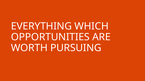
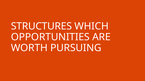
EVERYTHING: EVERYTHING -> STRUCTURES (41, 26)
